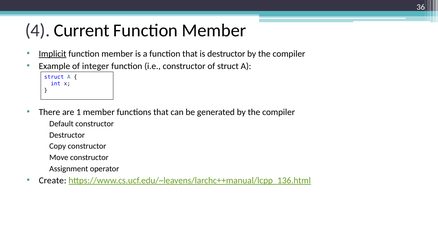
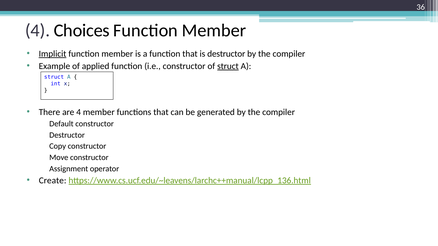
Current: Current -> Choices (82, 31)
integer: integer -> applied (96, 66)
struct underline: none -> present (228, 66)
are 1: 1 -> 4 (79, 112)
